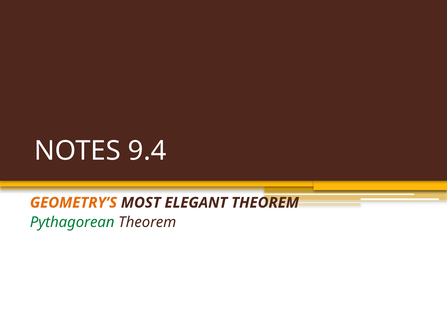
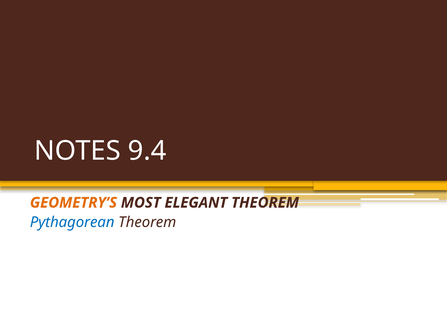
Pythagorean colour: green -> blue (72, 223)
